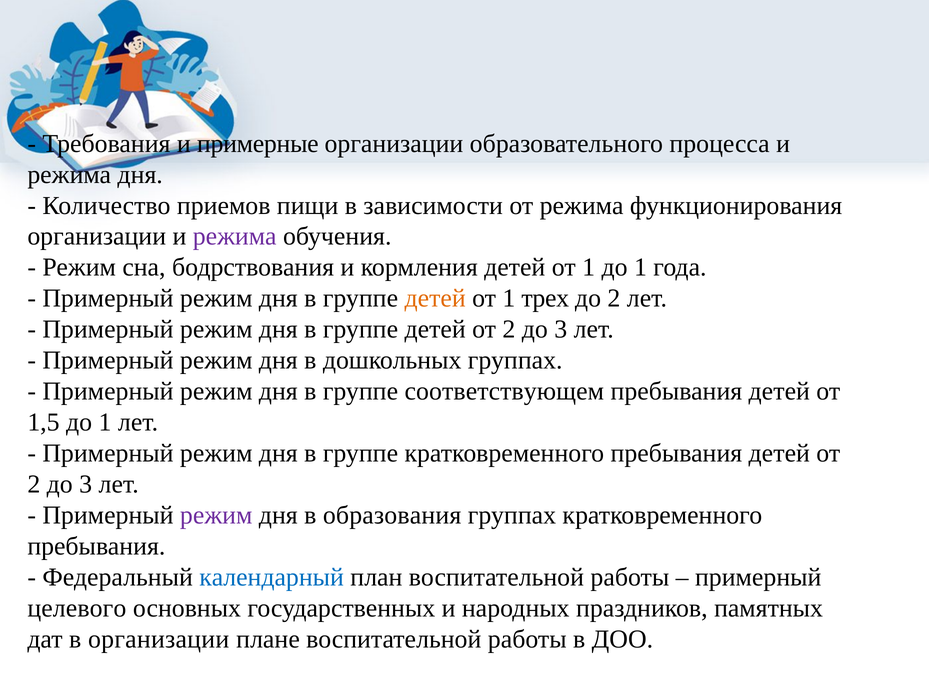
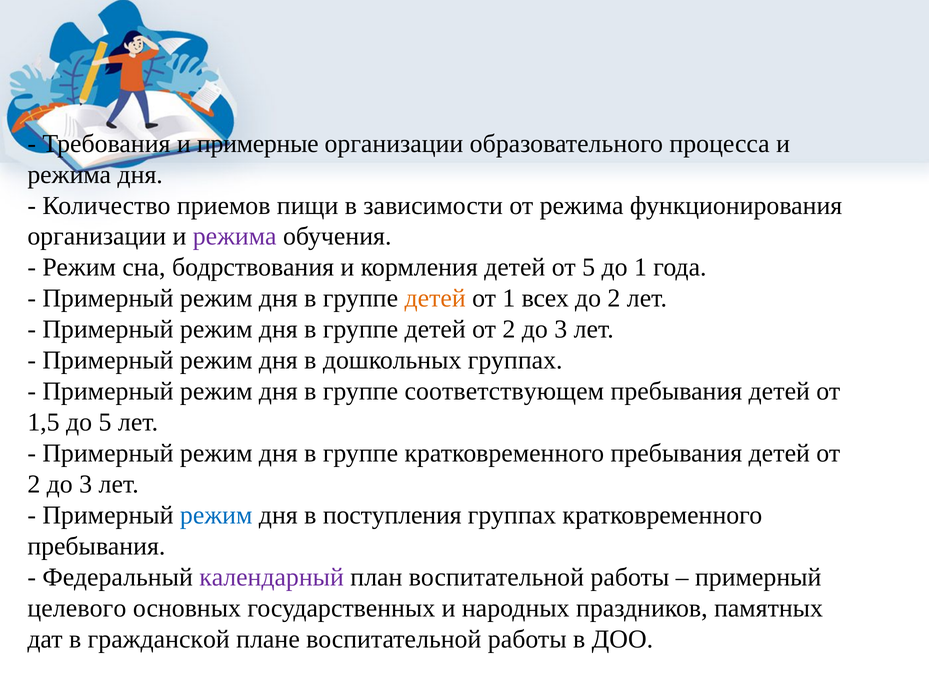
кормления детей от 1: 1 -> 5 (589, 267)
трех: трех -> всех (545, 298)
1,5 до 1: 1 -> 5 (105, 422)
режим colour: purple -> blue (216, 515)
образования: образования -> поступления (392, 515)
календарный colour: blue -> purple (272, 577)
в организации: организации -> гражданской (159, 639)
